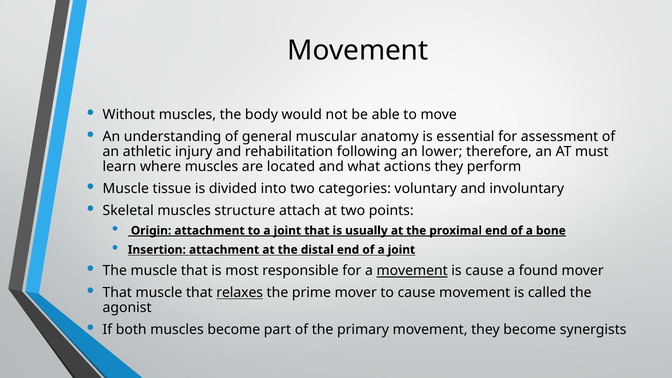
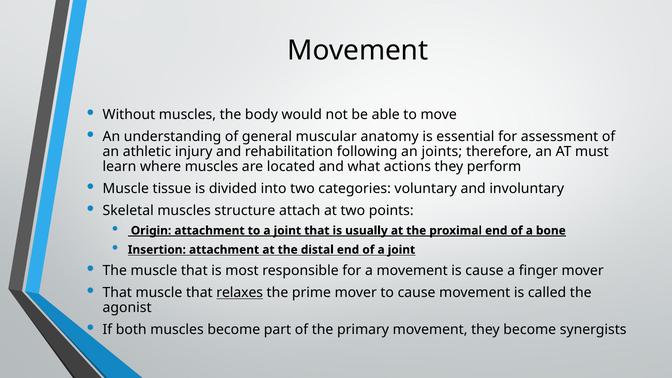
lower: lower -> joints (442, 152)
movement underline: present -> none (412, 271)
found: found -> finger (538, 271)
